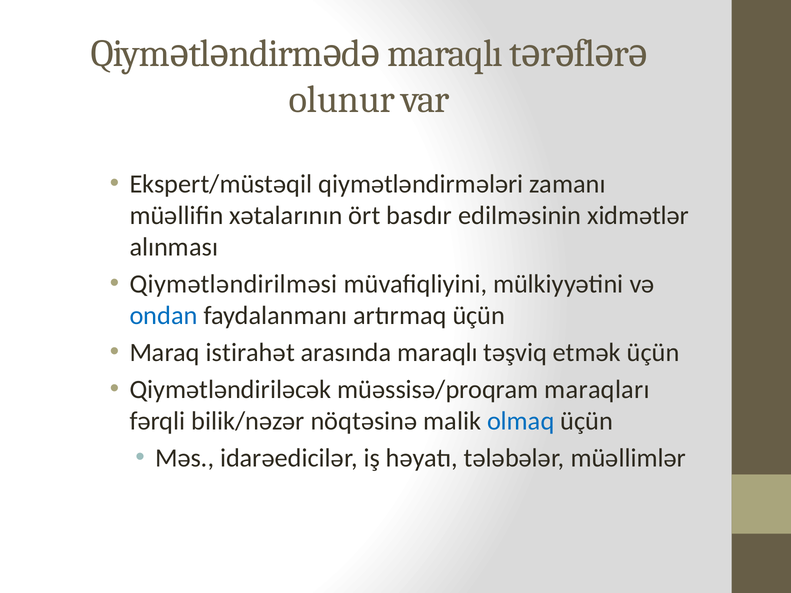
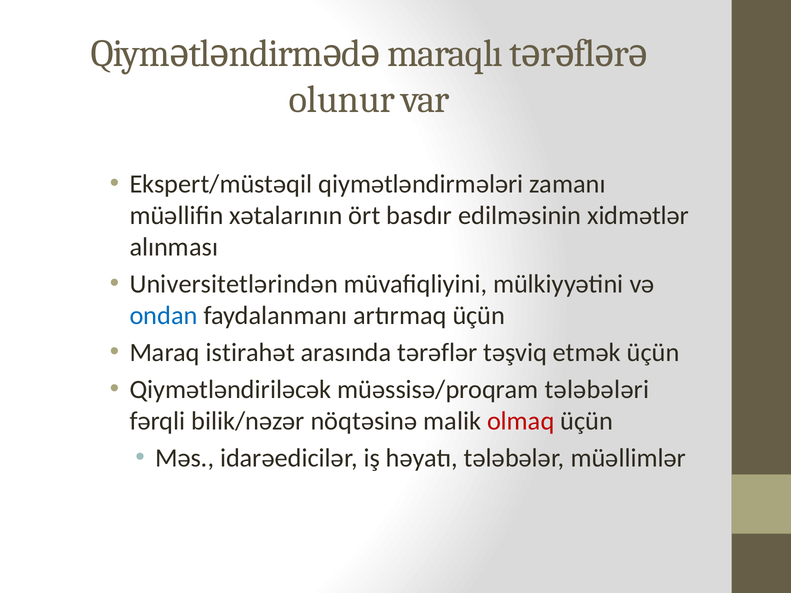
Qiymətləndirilməsi: Qiymətləndirilməsi -> Universitetlərindən (234, 284)
arasında maraqlı: maraqlı -> tərəflər (437, 353)
maraqları: maraqları -> tələbələri (597, 390)
olmaq colour: blue -> red (521, 421)
